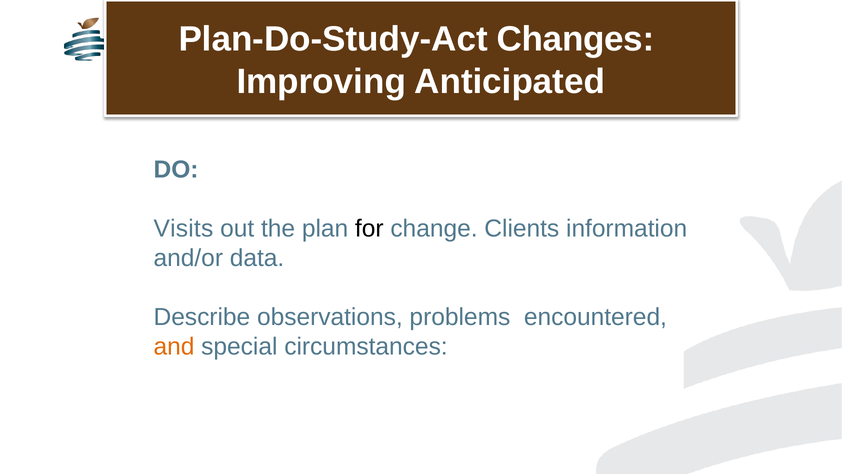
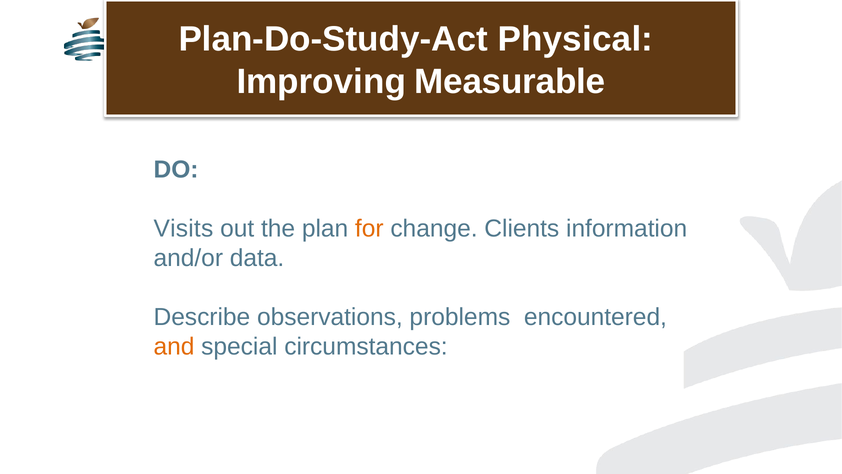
Changes: Changes -> Physical (575, 39)
Anticipated: Anticipated -> Measurable (510, 81)
for colour: black -> orange (369, 229)
